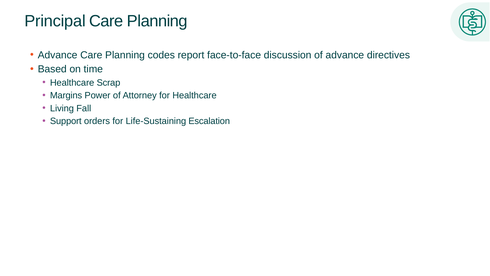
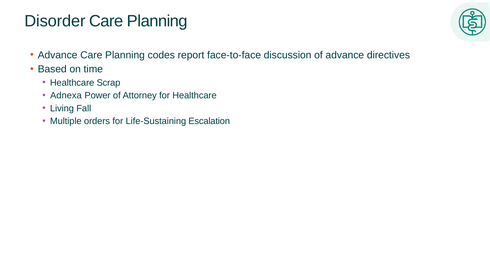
Principal: Principal -> Disorder (55, 21)
Margins: Margins -> Adnexa (66, 95)
Support: Support -> Multiple (66, 121)
